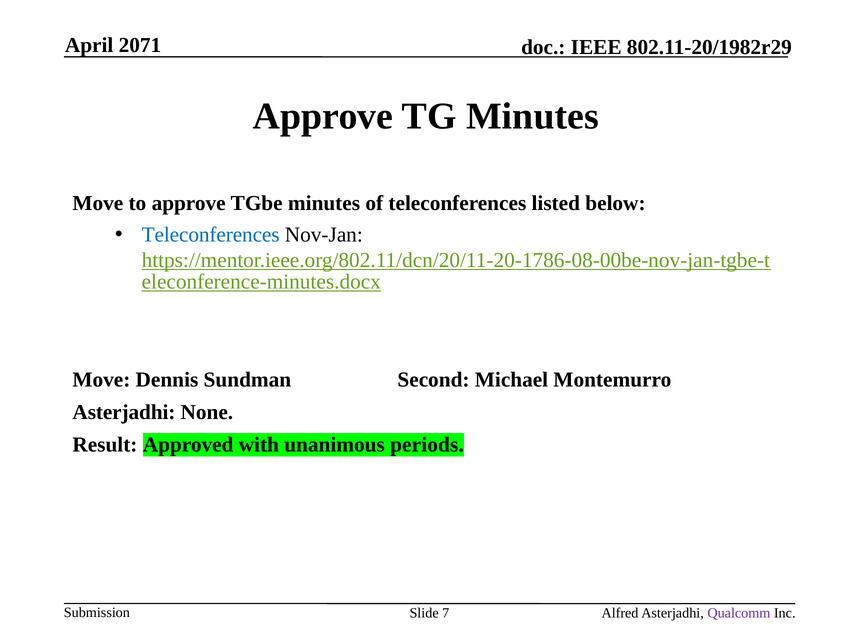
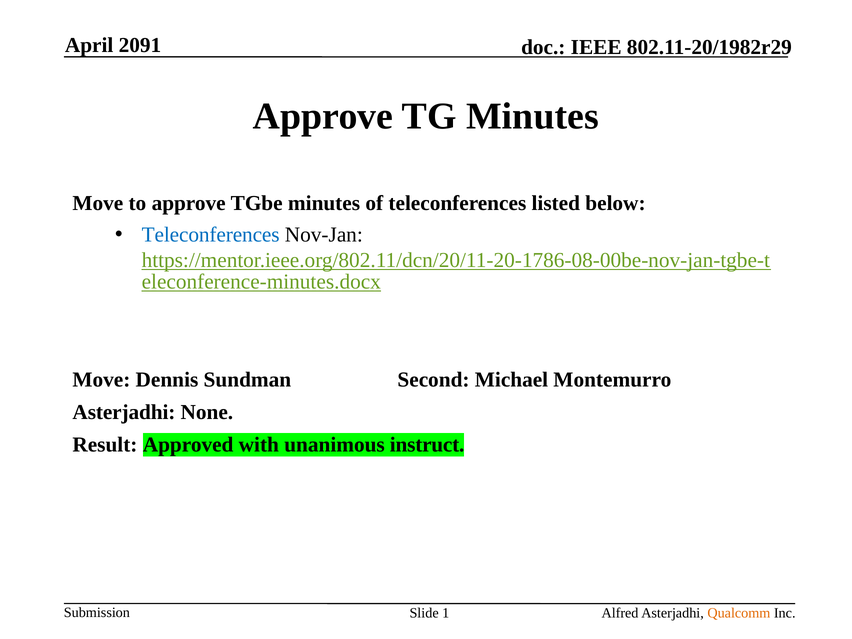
2071: 2071 -> 2091 (140, 45)
periods: periods -> instruct (427, 445)
7: 7 -> 1 (446, 613)
Qualcomm colour: purple -> orange (739, 613)
